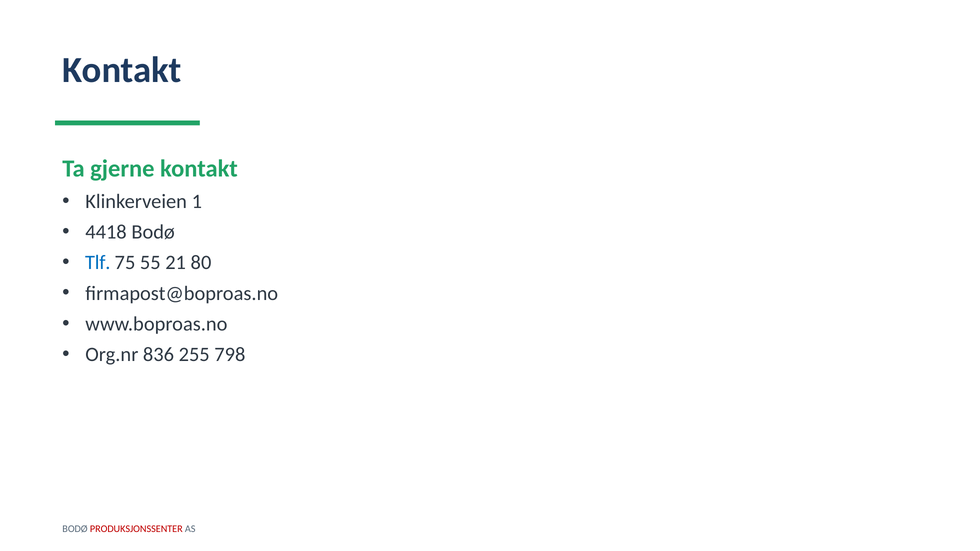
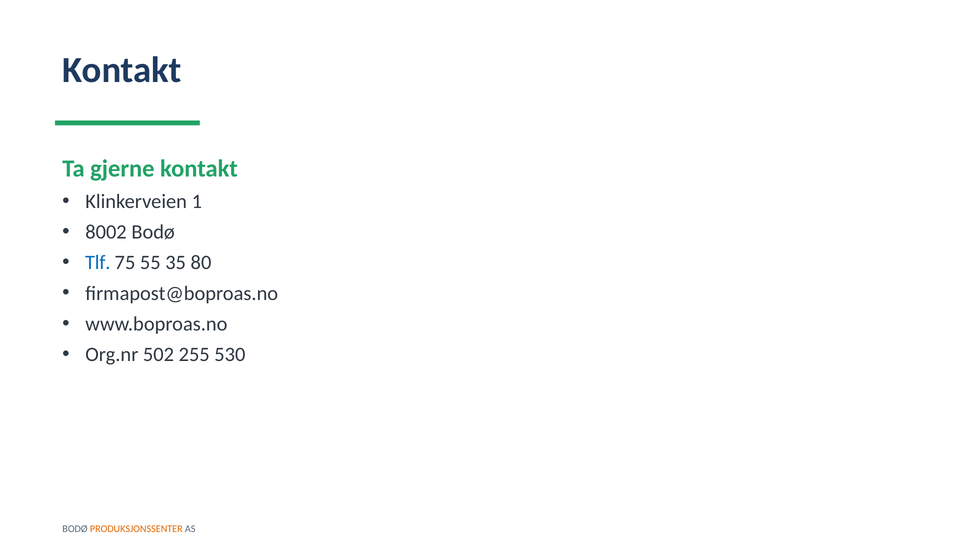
4418: 4418 -> 8002 (106, 232)
21: 21 -> 35 (176, 263)
836: 836 -> 502 (158, 355)
798: 798 -> 530 (230, 355)
PRODUKSJONSSENTER colour: red -> orange (136, 529)
